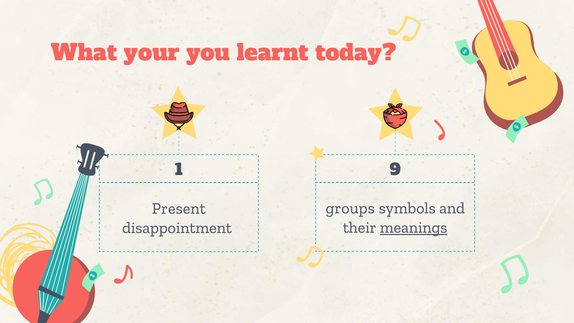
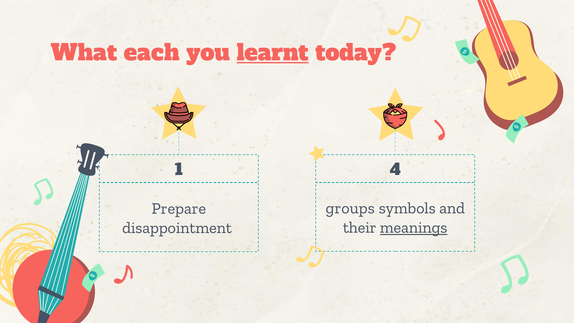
your: your -> each (152, 53)
learnt underline: none -> present (273, 53)
9: 9 -> 4 (395, 170)
Present: Present -> Prepare (179, 209)
